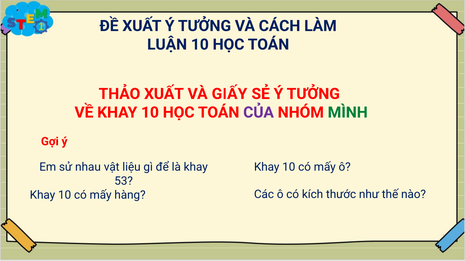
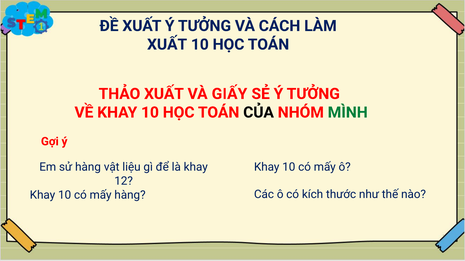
LUẬN: LUẬN -> XUẤT (167, 45)
CỦA colour: purple -> black (259, 113)
sử nhau: nhau -> hàng (88, 168)
53: 53 -> 12 (124, 181)
